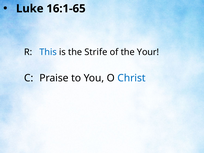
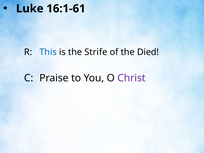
16:1-65: 16:1-65 -> 16:1-61 (66, 9)
Your: Your -> Died (148, 52)
Christ colour: blue -> purple (132, 78)
